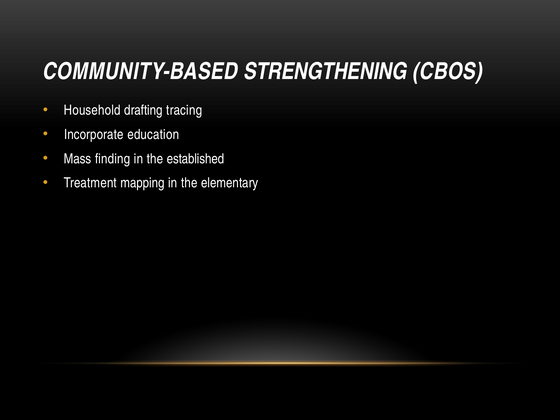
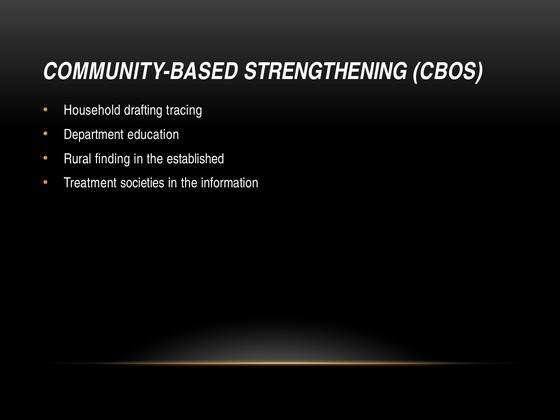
Incorporate: Incorporate -> Department (94, 134)
Mass: Mass -> Rural (78, 159)
mapping: mapping -> societies (143, 183)
elementary: elementary -> information (230, 183)
